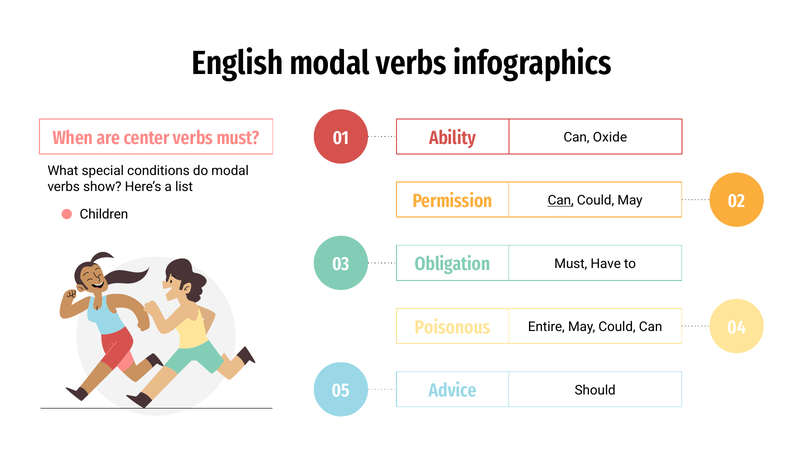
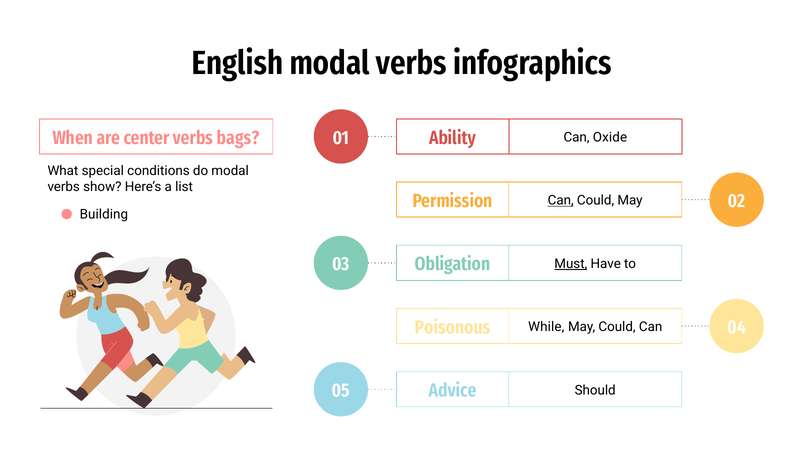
verbs must: must -> bags (238, 138)
Children: Children -> Building (104, 214)
Must underline: none -> present (571, 264)
Entire: Entire -> While (546, 327)
